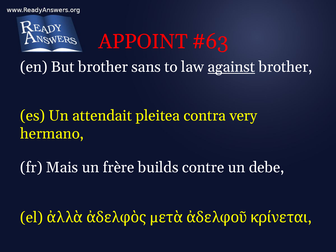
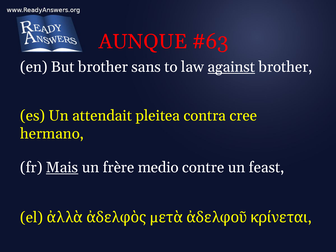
APPOINT: APPOINT -> AUNQUE (143, 41)
very: very -> cree (243, 116)
Mais underline: none -> present (62, 167)
builds: builds -> medio (158, 167)
debe: debe -> feast (267, 167)
